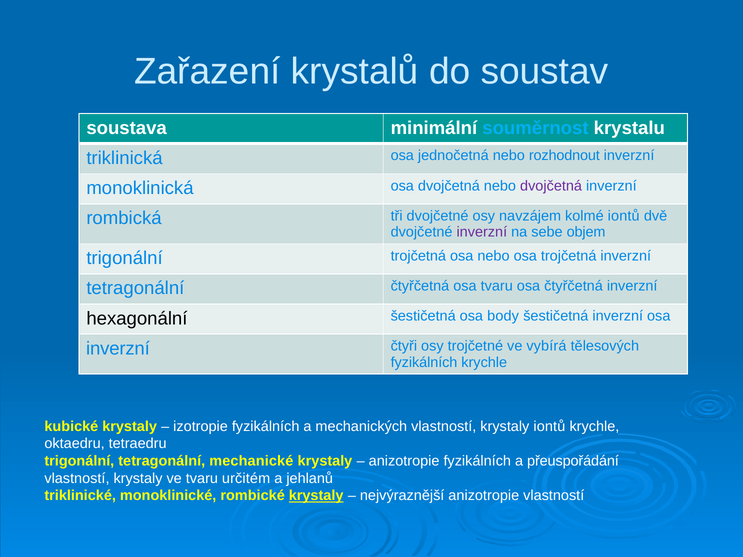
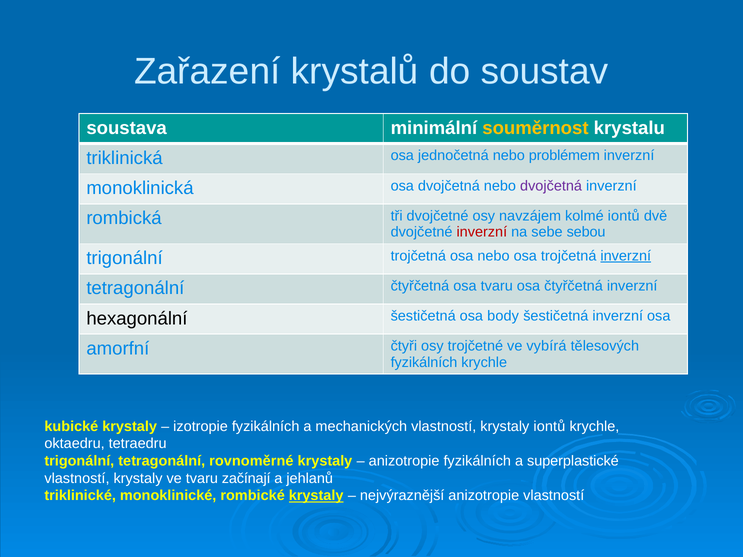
souměrnost colour: light blue -> yellow (535, 128)
rozhodnout: rozhodnout -> problémem (564, 156)
inverzní colour: purple -> red (482, 232)
objem: objem -> sebou (586, 232)
inverzní underline: none -> present (626, 256)
inverzní: inverzní -> amorfní (118, 349)
mechanické: mechanické -> rovnoměrné (251, 461)
přeuspořádání: přeuspořádání -> superplastické (573, 461)
určitém: určitém -> začínají (246, 479)
